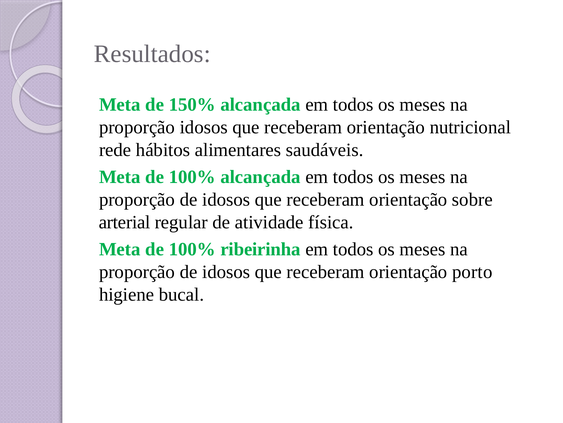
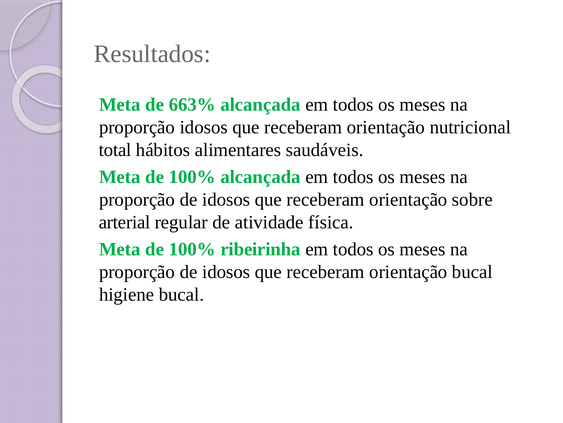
150%: 150% -> 663% (192, 104)
rede: rede -> total (115, 150)
orientação porto: porto -> bucal (472, 272)
